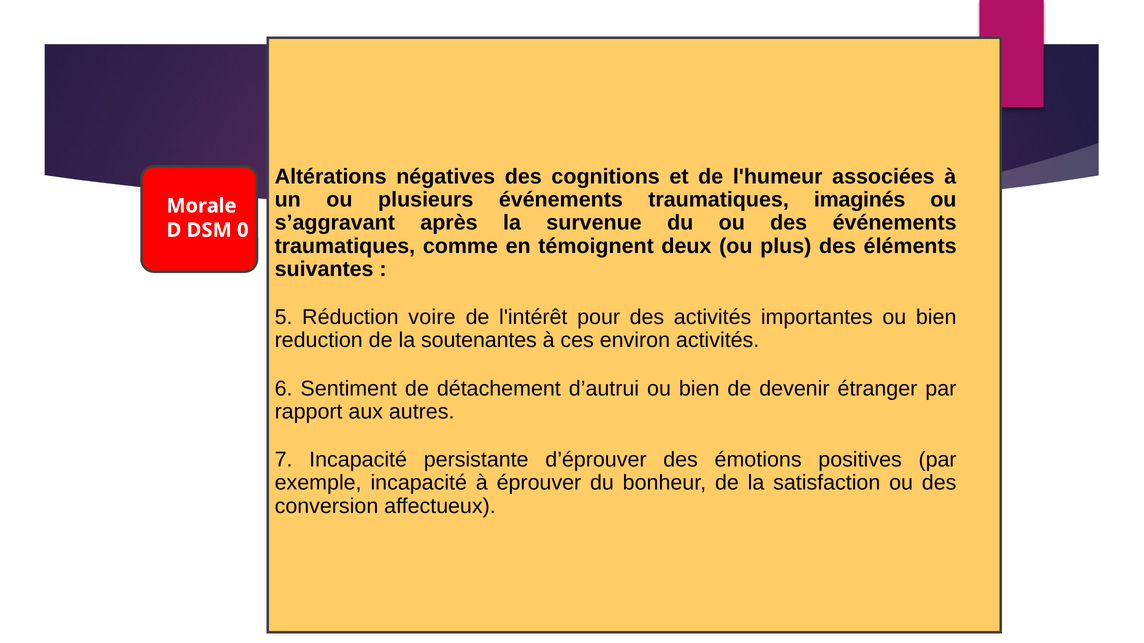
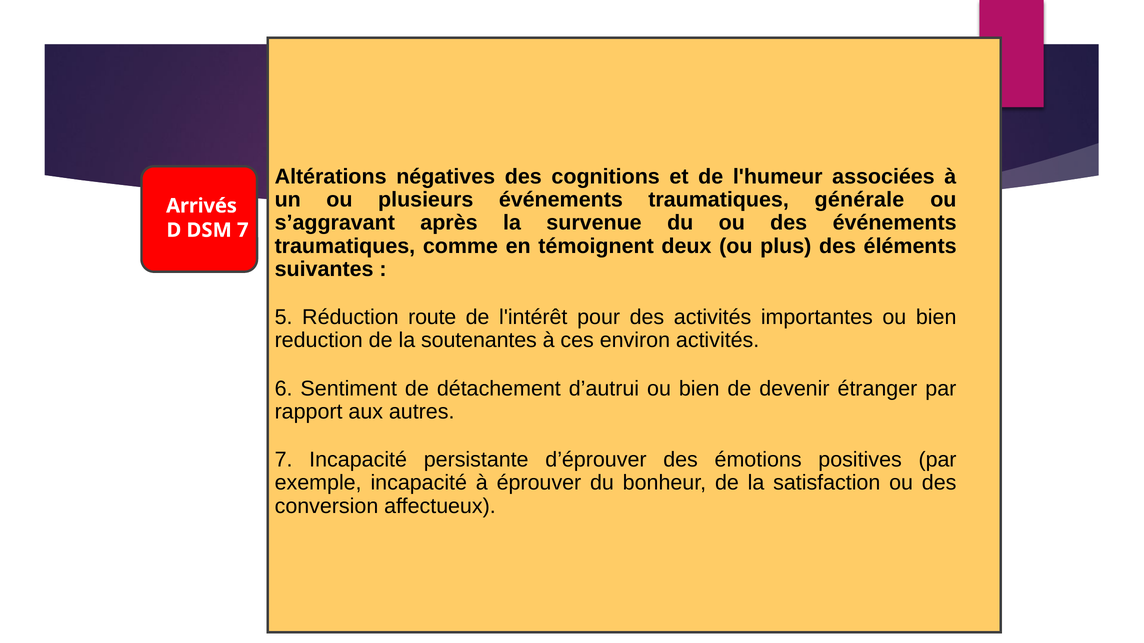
imaginés: imaginés -> générale (859, 200)
Morale: Morale -> Arrivés (202, 206)
DSM 0: 0 -> 7 (243, 230)
voire: voire -> route (432, 318)
